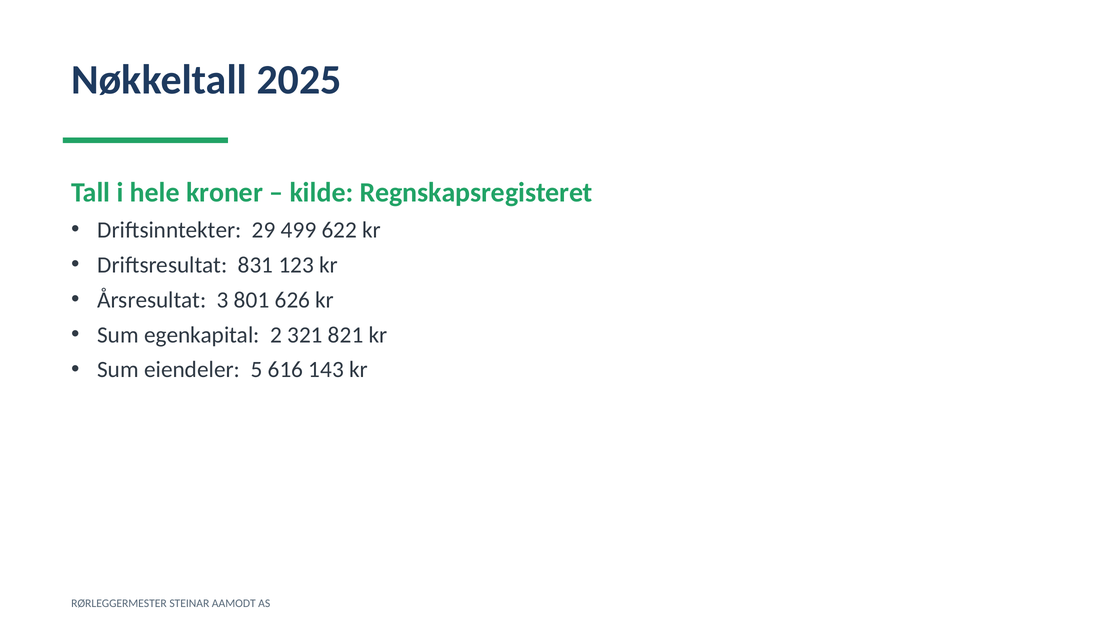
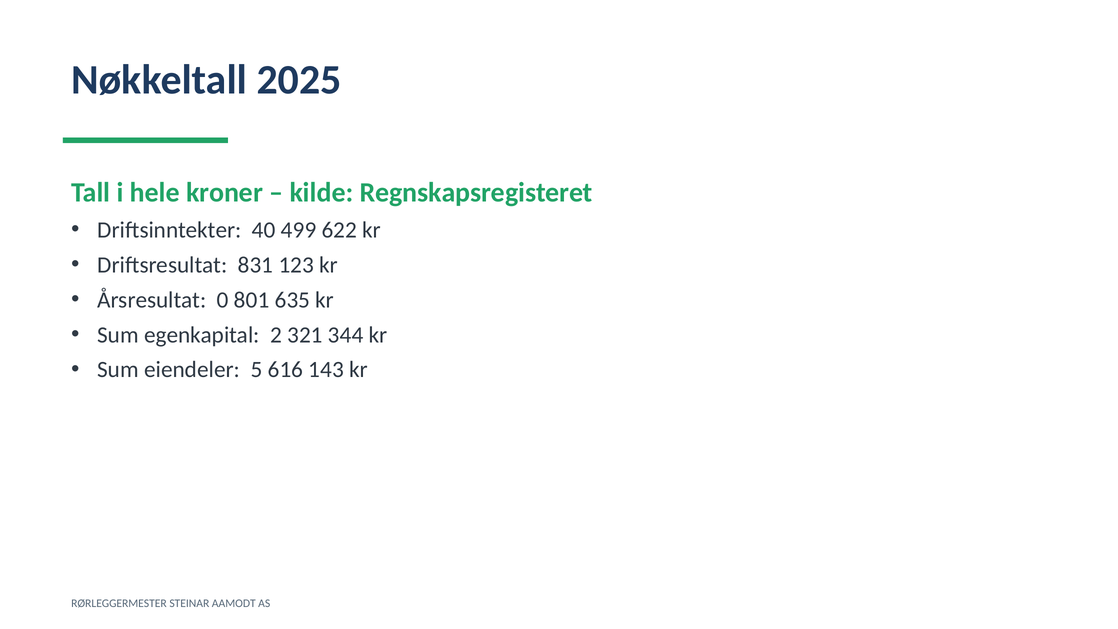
29: 29 -> 40 (264, 230)
3: 3 -> 0 (223, 300)
626: 626 -> 635 (292, 300)
821: 821 -> 344 (346, 335)
